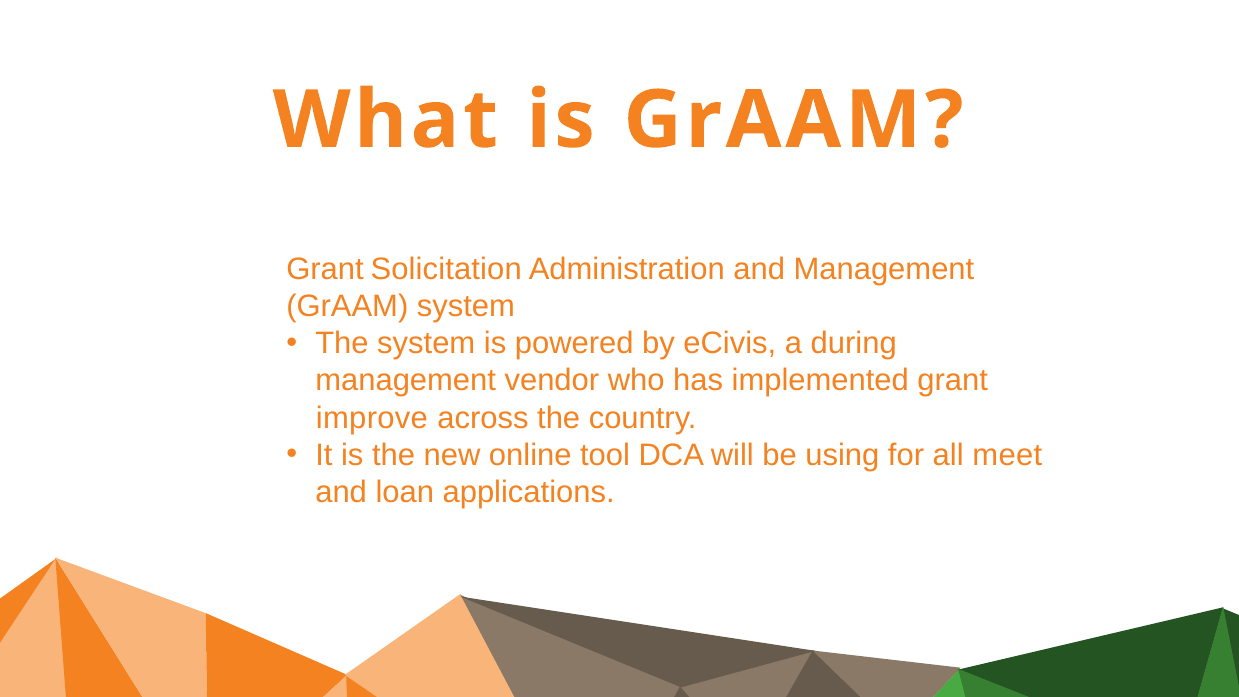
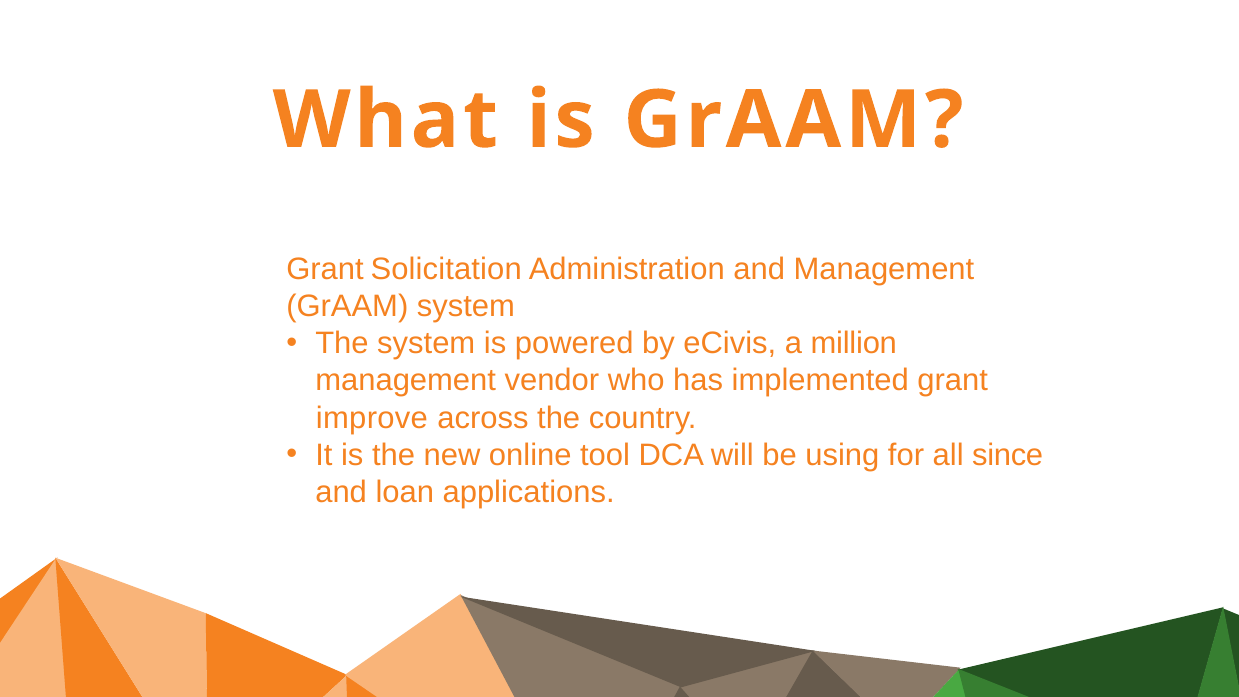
during: during -> million (854, 344)
meet: meet -> since (1008, 455)
